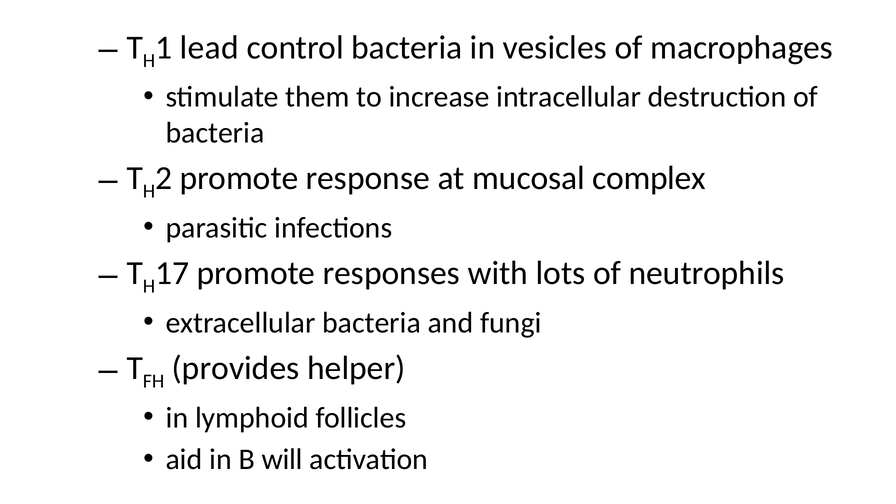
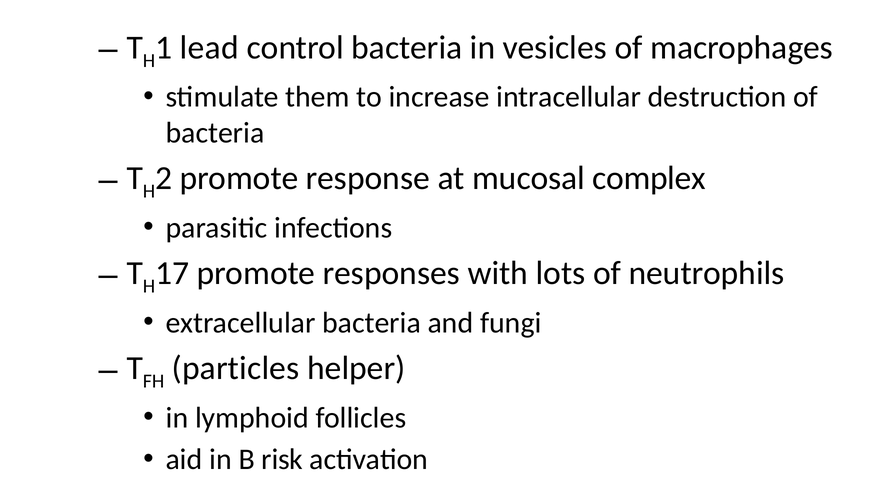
provides: provides -> particles (236, 368)
will: will -> risk (282, 460)
